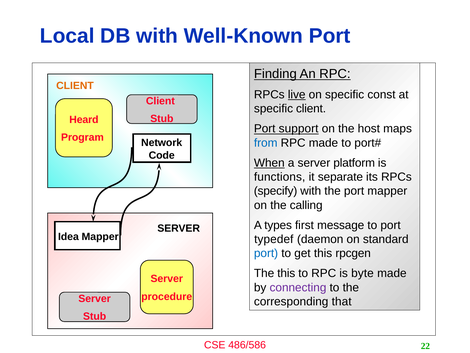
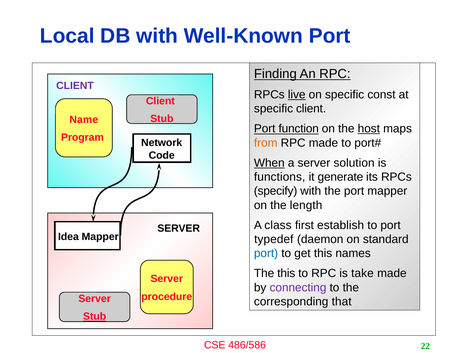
CLIENT colour: orange -> purple (75, 86)
Heard: Heard -> Name (84, 119)
support: support -> function (299, 128)
host underline: none -> present (369, 128)
from colour: blue -> orange (266, 143)
platform: platform -> solution (354, 163)
separate: separate -> generate (340, 177)
calling: calling -> length (306, 205)
types: types -> class (278, 225)
message: message -> establish (341, 225)
rpcgen: rpcgen -> names (353, 253)
byte: byte -> take (362, 273)
Stub underline: none -> present (95, 316)
